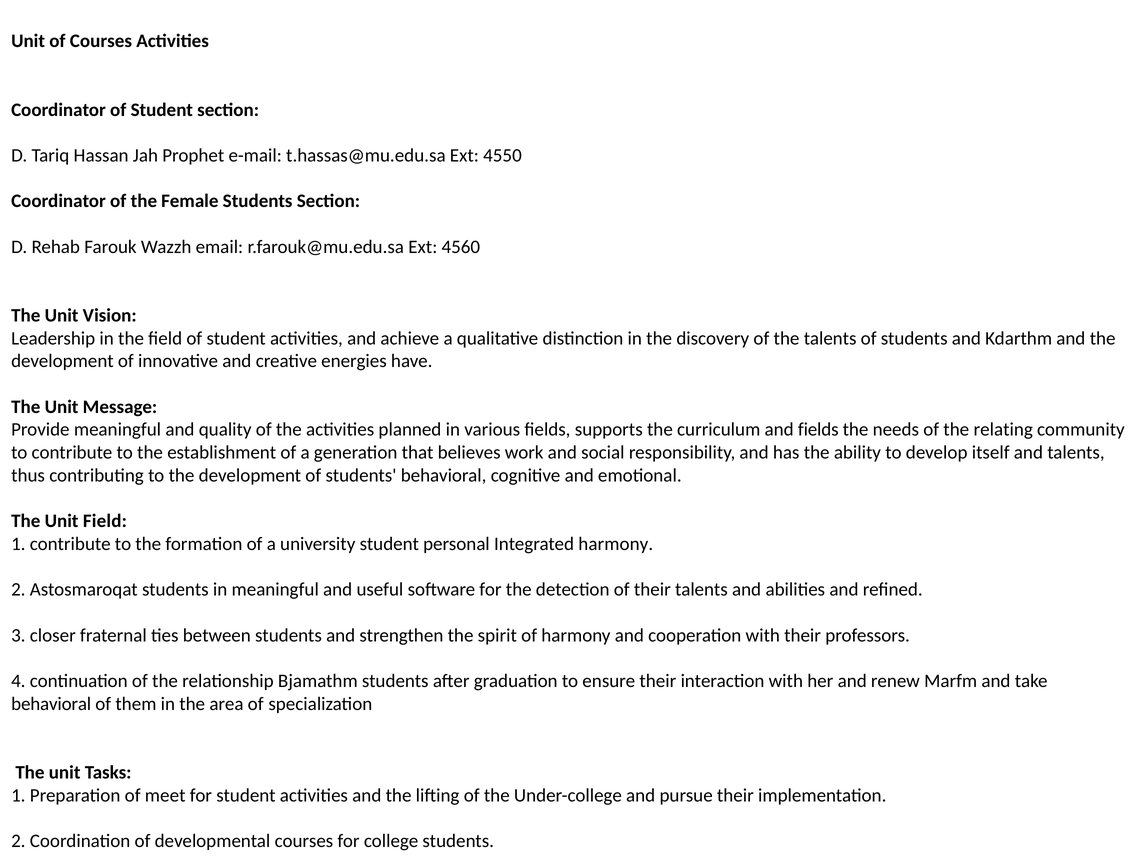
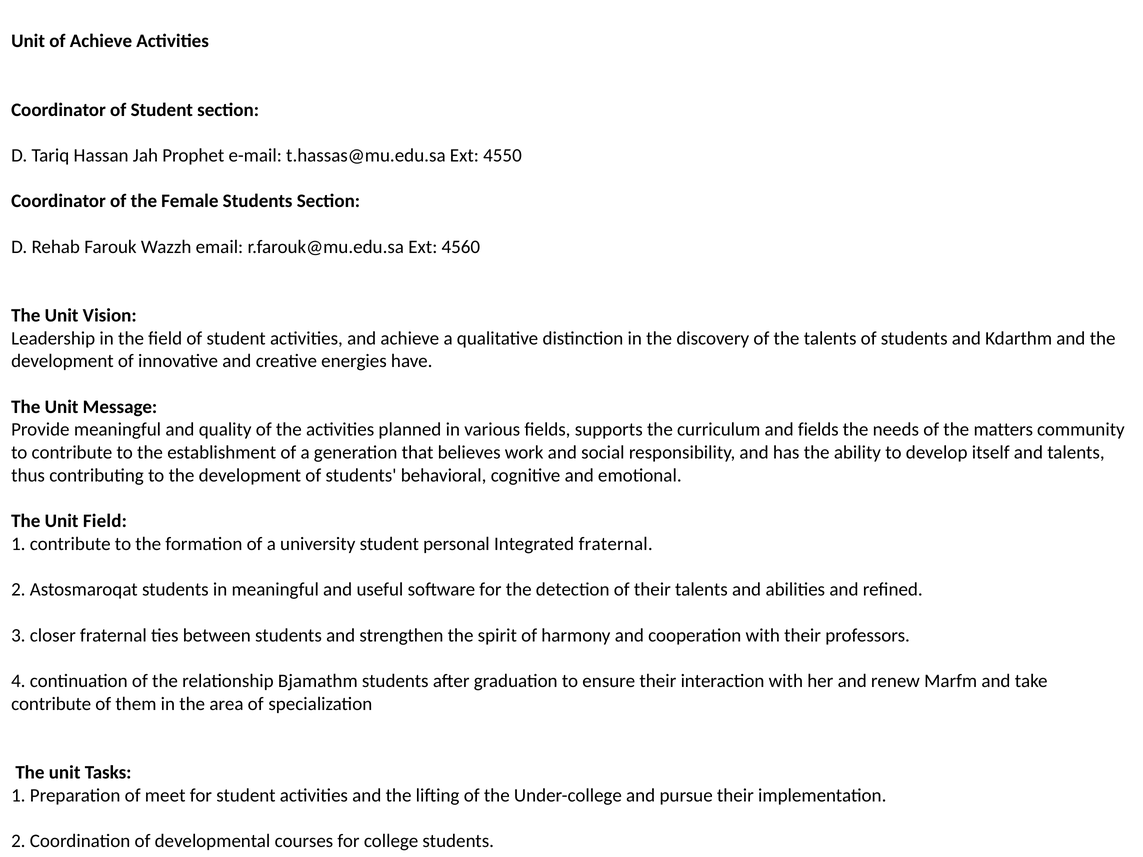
of Courses: Courses -> Achieve (101, 41)
the relating: relating -> matters (1003, 430)
Integrated harmony: harmony -> fraternal (616, 544)
behavioral: behavioral -> contribute (51, 704)
